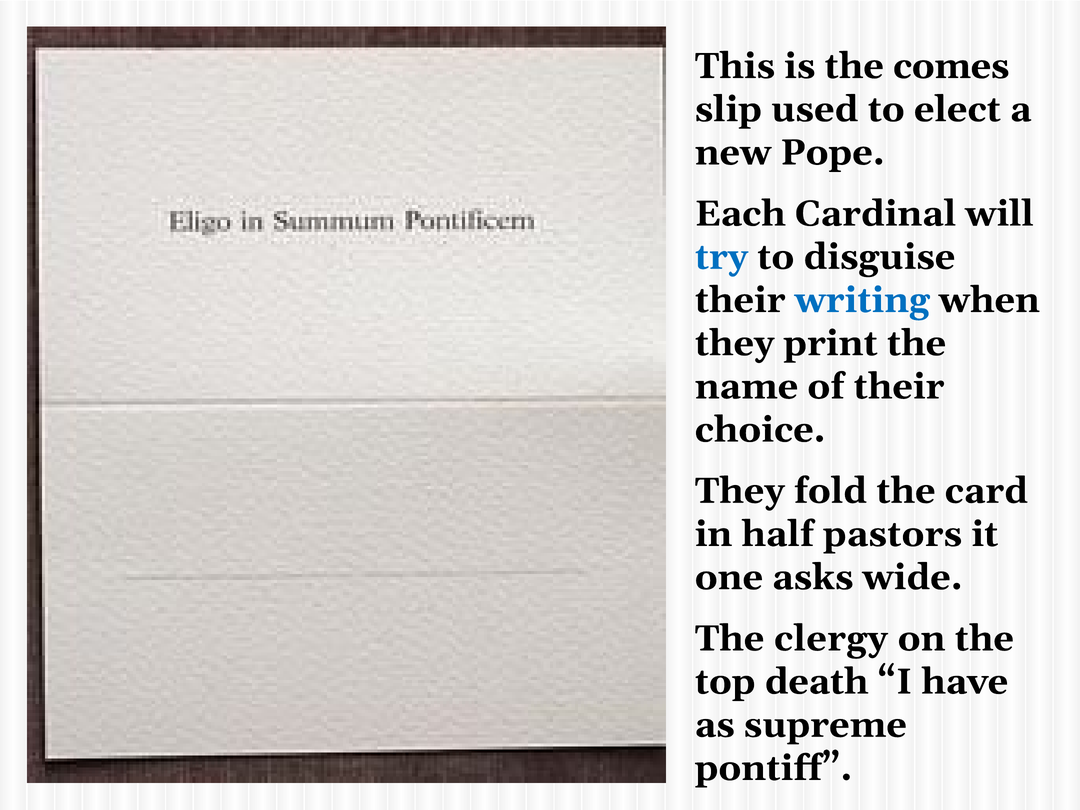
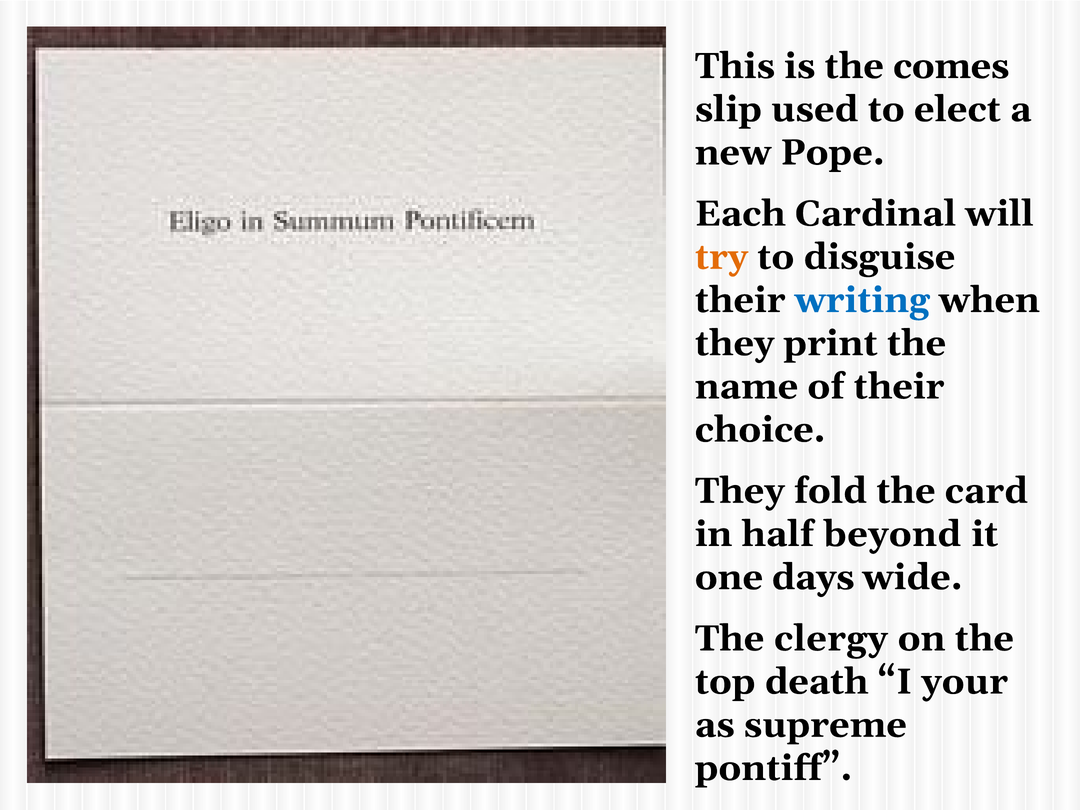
try colour: blue -> orange (721, 257)
pastors: pastors -> beyond (892, 534)
asks: asks -> days (813, 577)
have: have -> your (965, 682)
